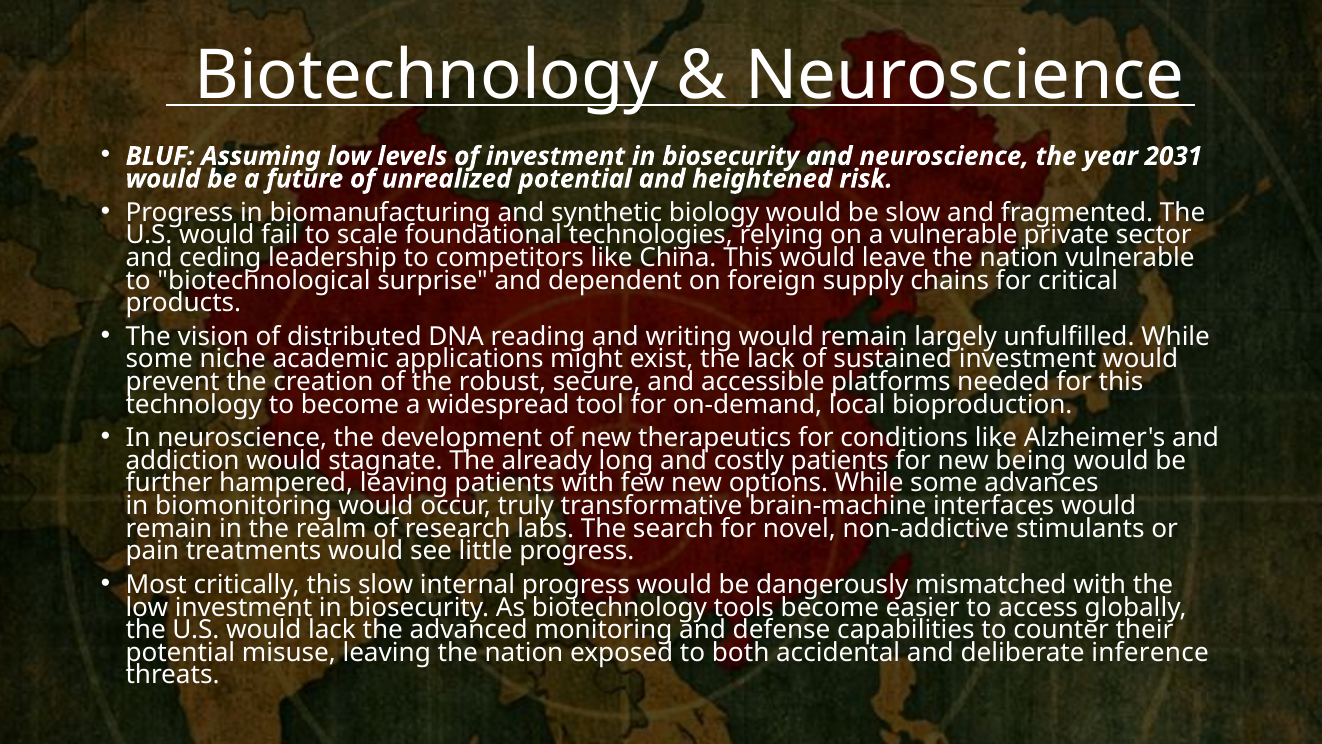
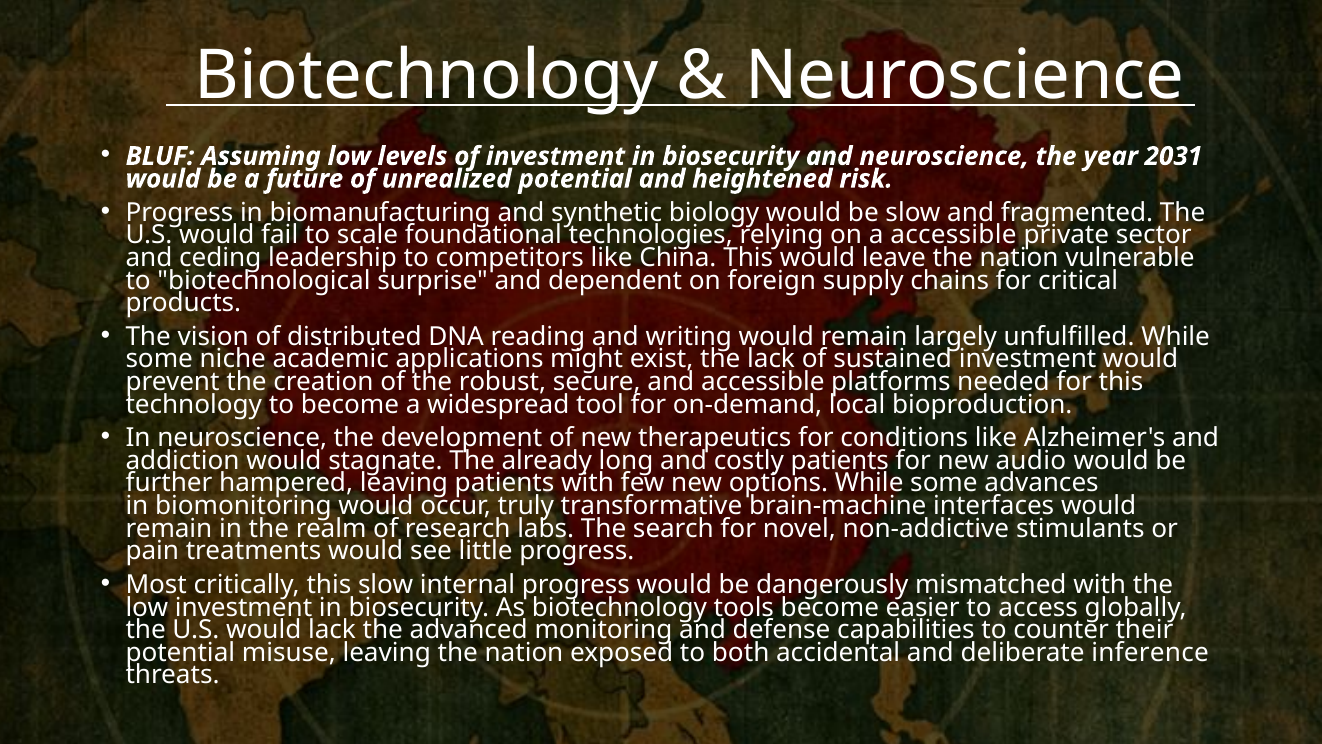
a vulnerable: vulnerable -> accessible (953, 235)
being: being -> audio (1031, 460)
